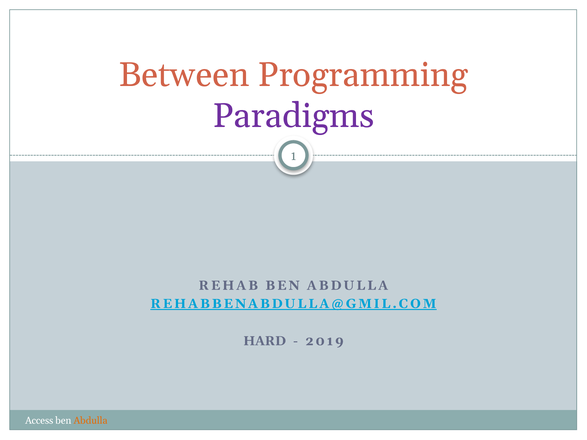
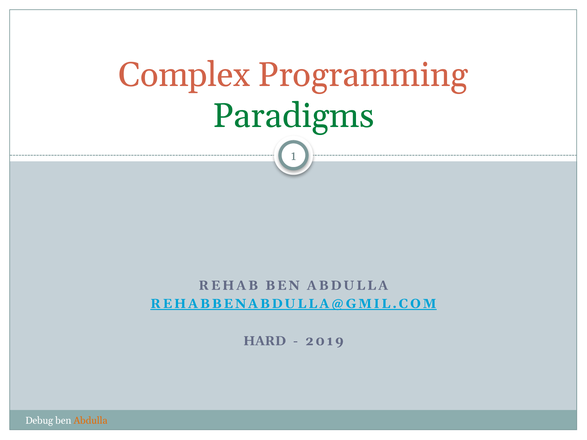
Between: Between -> Complex (184, 75)
Paradigms colour: purple -> green (293, 116)
Access: Access -> Debug (39, 421)
